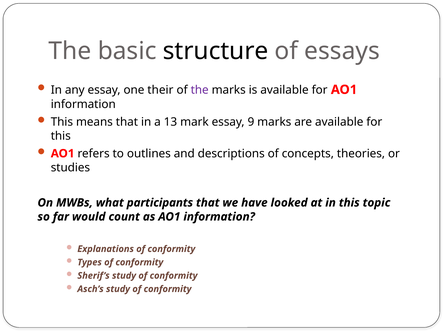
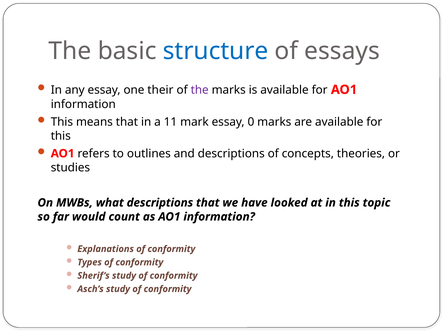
structure colour: black -> blue (216, 51)
13: 13 -> 11 (170, 122)
9: 9 -> 0 (251, 122)
what participants: participants -> descriptions (160, 203)
